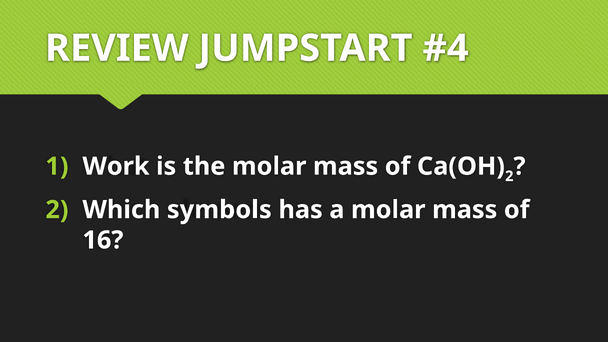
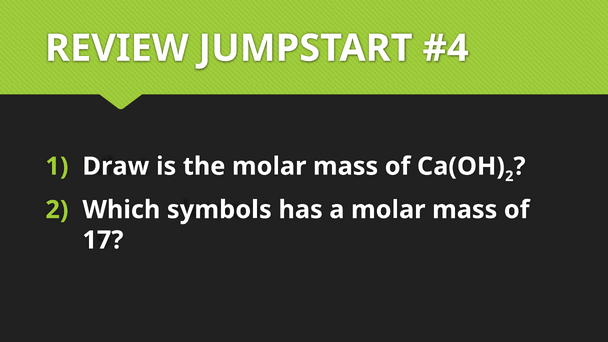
Work: Work -> Draw (116, 166)
16: 16 -> 17 (103, 240)
